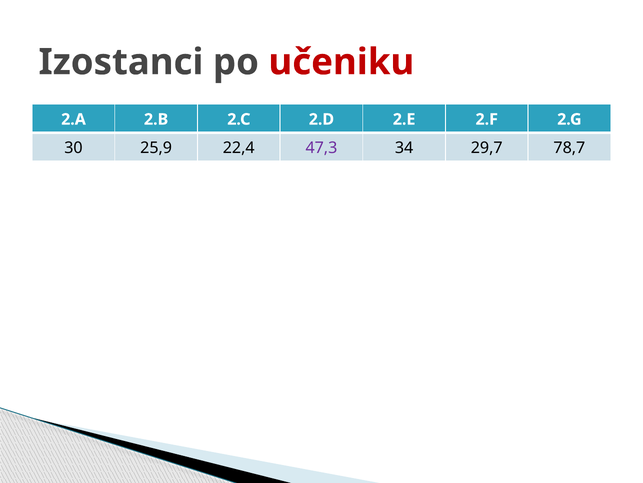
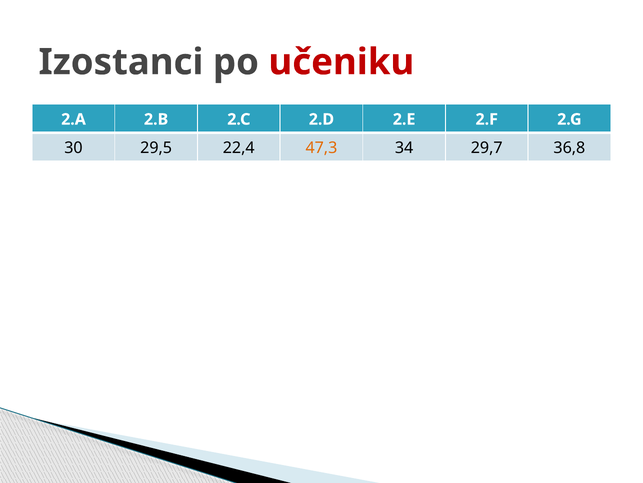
25,9: 25,9 -> 29,5 (156, 148)
47,3 colour: purple -> orange (321, 148)
78,7: 78,7 -> 36,8 (569, 148)
